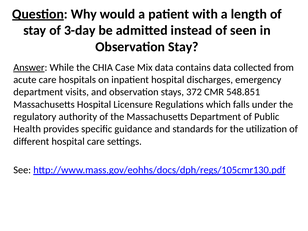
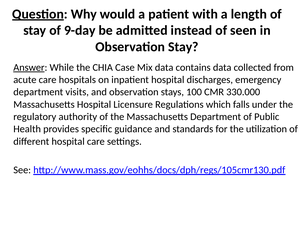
3-day: 3-day -> 9-day (80, 30)
372: 372 -> 100 (194, 92)
548.851: 548.851 -> 330.000 (243, 92)
